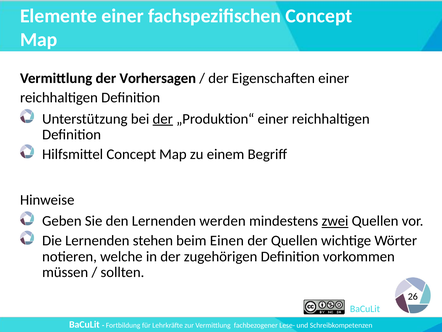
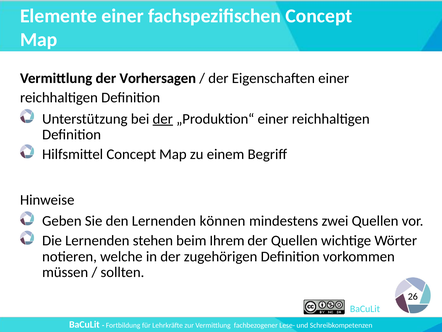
werden: werden -> können (222, 221)
zwei underline: present -> none (335, 221)
Einen: Einen -> Ihrem (227, 240)
